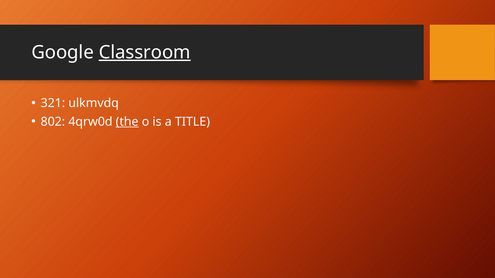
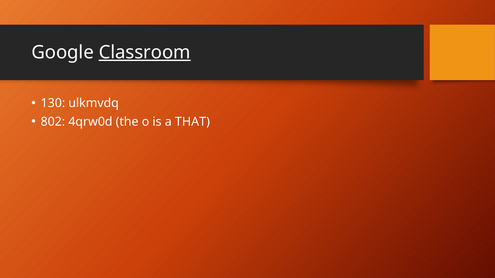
321: 321 -> 130 (53, 103)
the underline: present -> none (127, 122)
TITLE: TITLE -> THAT (192, 122)
